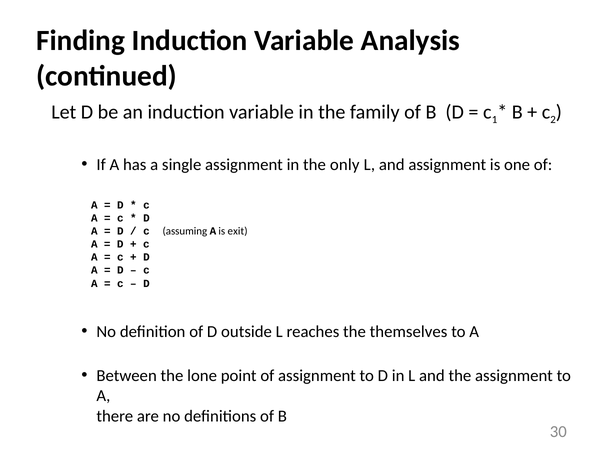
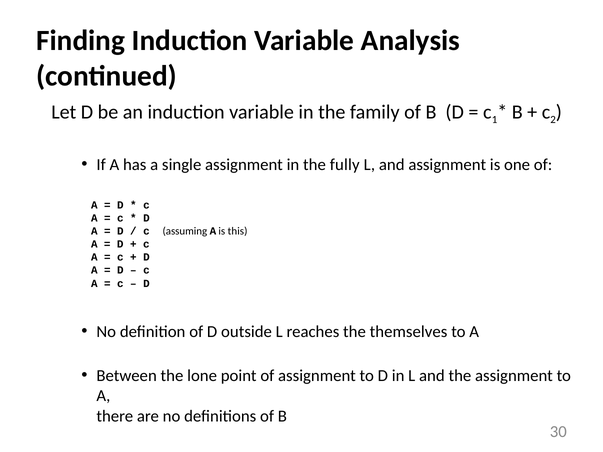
only: only -> fully (345, 165)
exit: exit -> this (238, 231)
